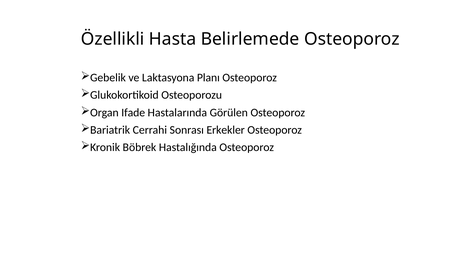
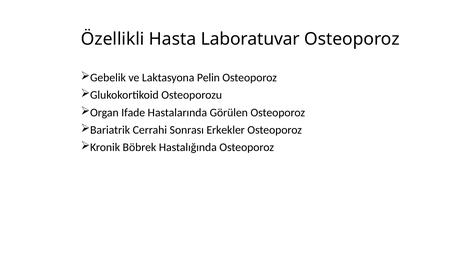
Belirlemede: Belirlemede -> Laboratuvar (250, 39)
Planı: Planı -> Pelin (208, 78)
